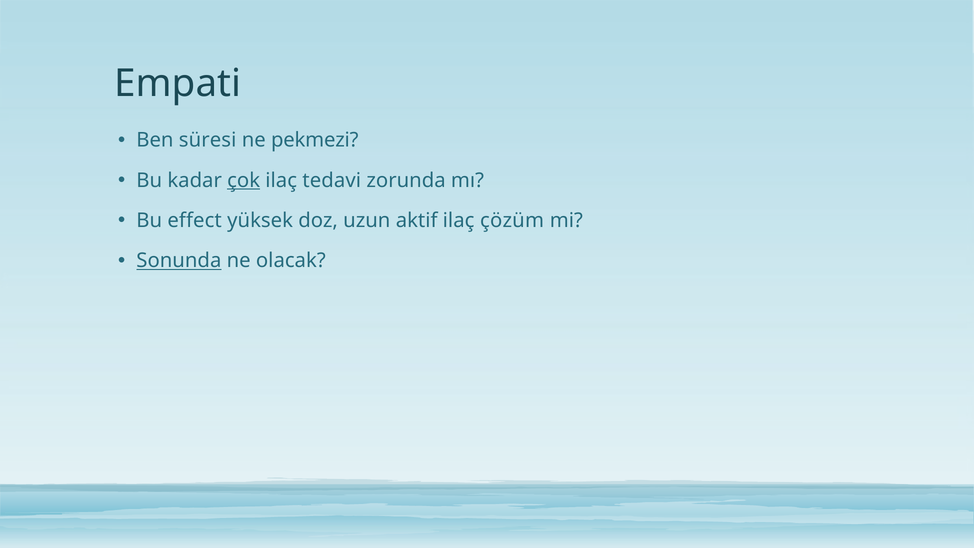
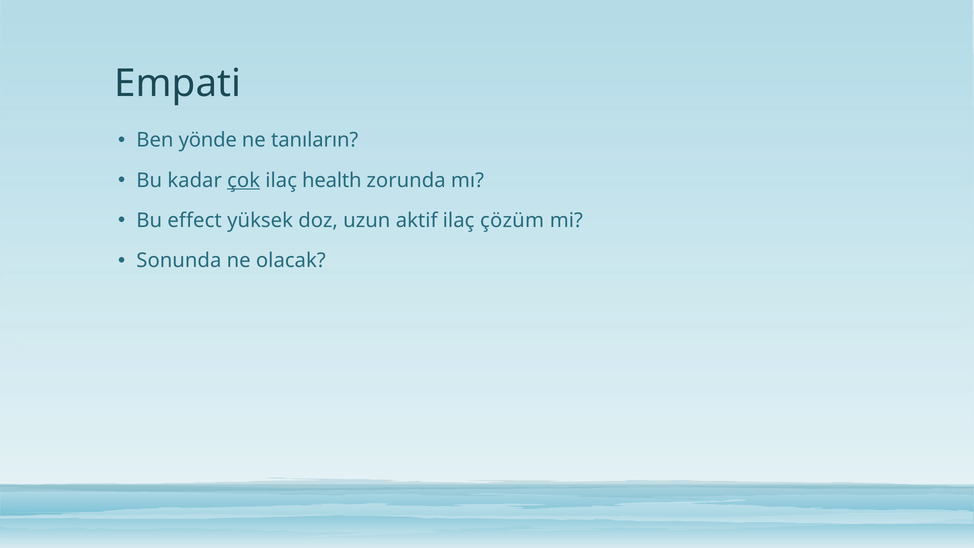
süresi: süresi -> yönde (208, 140)
pekmezi: pekmezi -> tanıların (315, 140)
tedavi: tedavi -> health (332, 180)
Sonunda underline: present -> none (179, 261)
